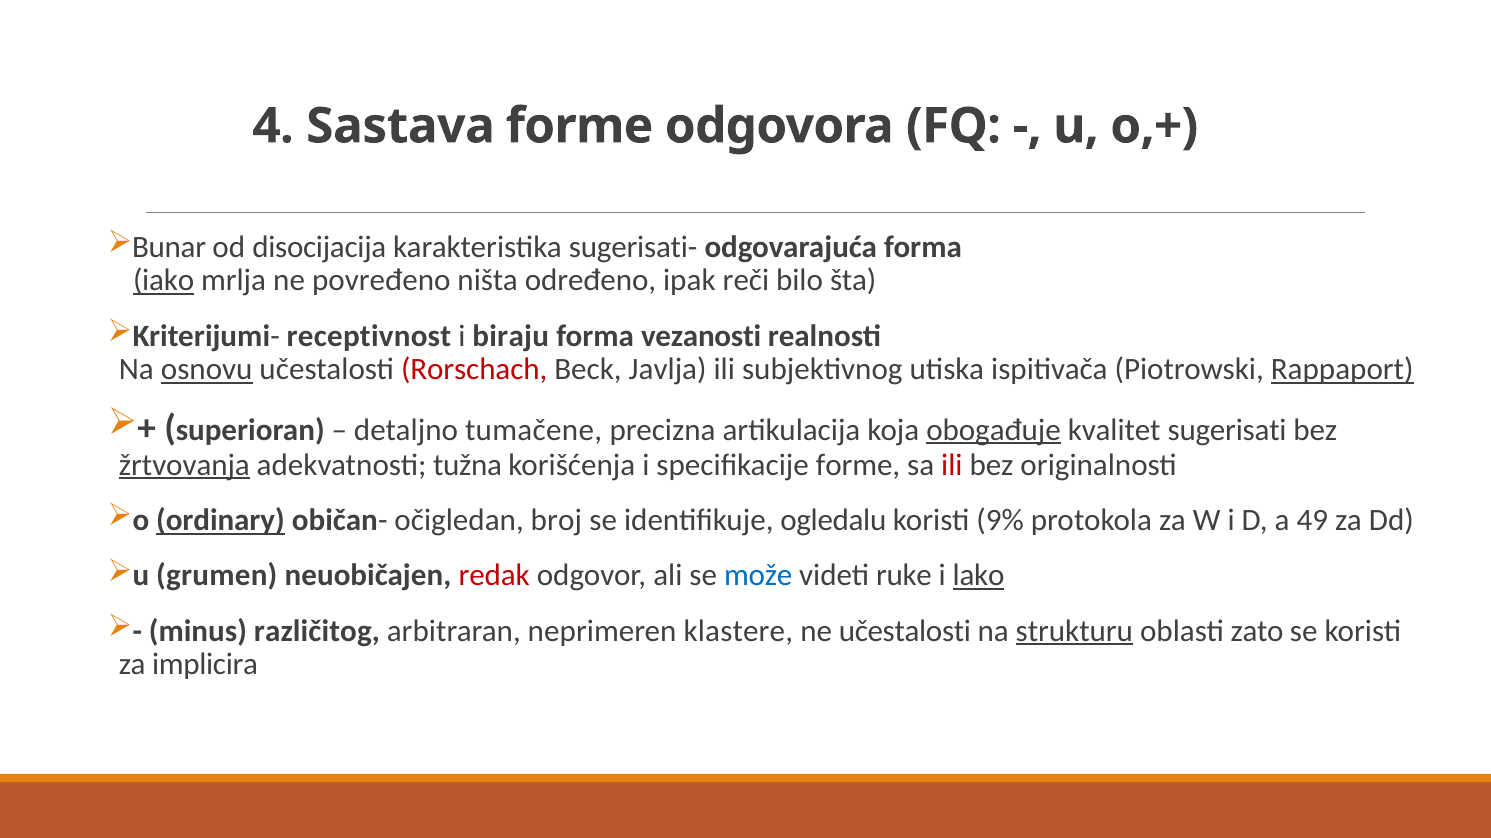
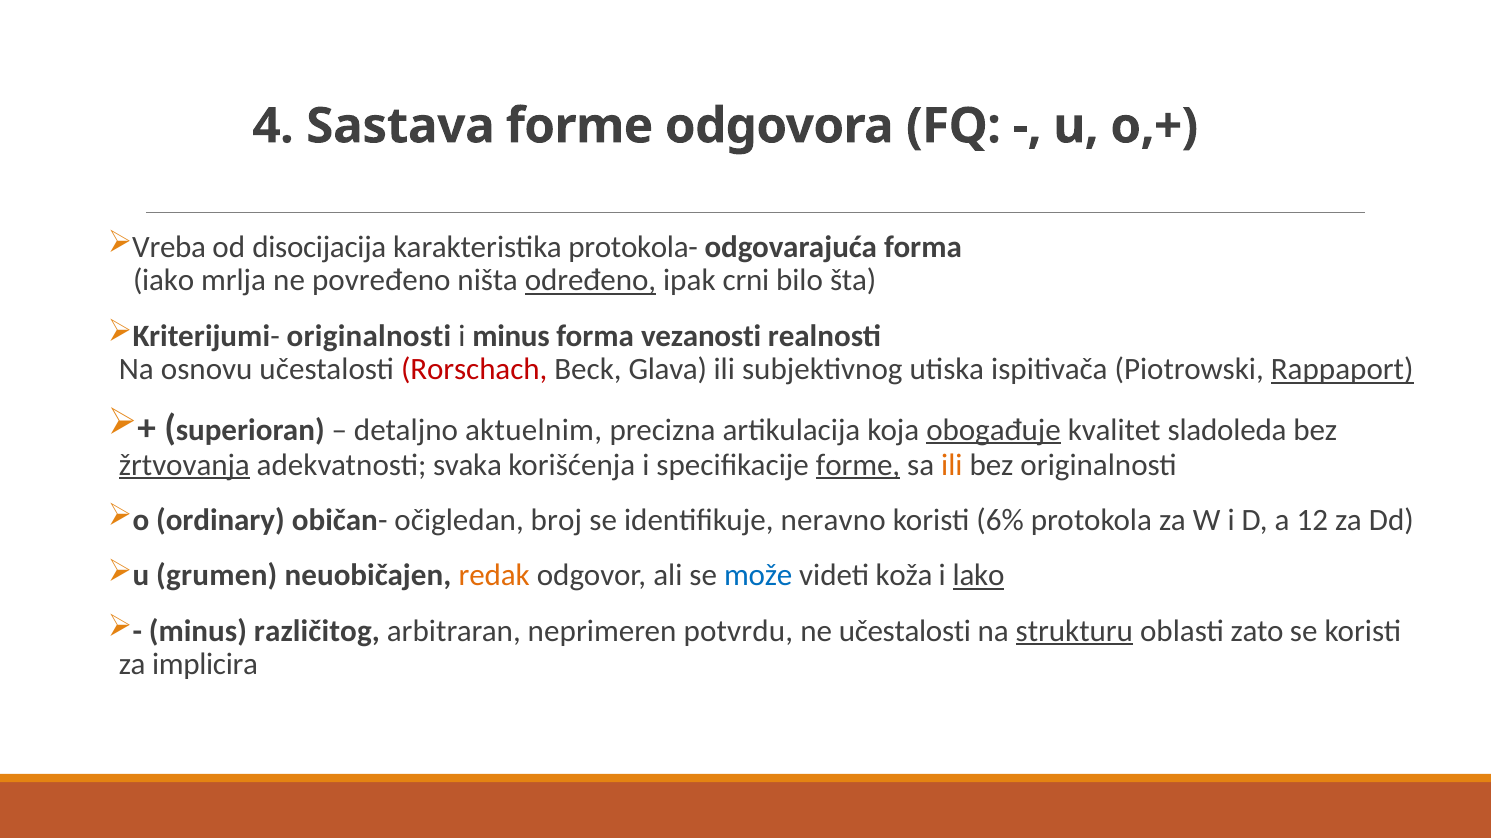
Bunar: Bunar -> Vreba (169, 247)
sugerisati-: sugerisati- -> protokola- (633, 247)
iako underline: present -> none (164, 281)
određeno underline: none -> present (590, 281)
reči: reči -> crni (746, 281)
Kriterijumi- receptivnost: receptivnost -> originalnosti (369, 336)
i biraju: biraju -> minus (511, 336)
osnovu underline: present -> none (207, 370)
Javlja: Javlja -> Glava (668, 370)
tumačene: tumačene -> aktuelnim (534, 430)
sugerisati: sugerisati -> sladoleda (1227, 430)
tužna: tužna -> svaka (468, 465)
forme underline: none -> present (858, 465)
ili colour: red -> orange (952, 465)
ordinary underline: present -> none (221, 521)
ogledalu: ogledalu -> neravno (833, 521)
9%: 9% -> 6% (1000, 521)
49: 49 -> 12 (1312, 521)
redak colour: red -> orange (494, 576)
ruke: ruke -> koža (904, 576)
klastere: klastere -> potvrdu (738, 631)
